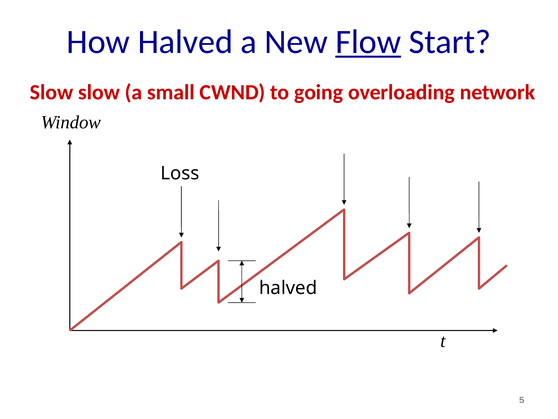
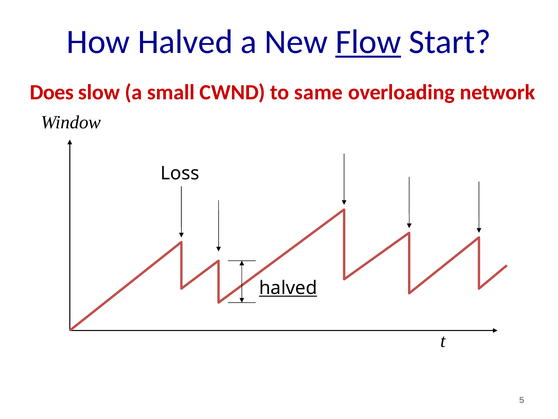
Slow: Slow -> Does (52, 92)
going: going -> same (319, 92)
halved underline: none -> present (288, 288)
